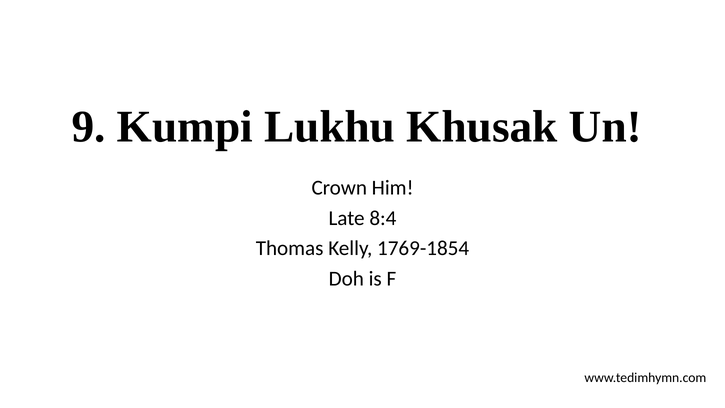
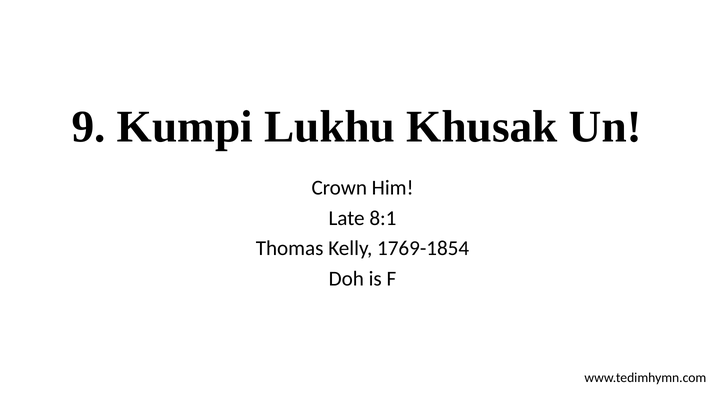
8:4: 8:4 -> 8:1 (383, 218)
